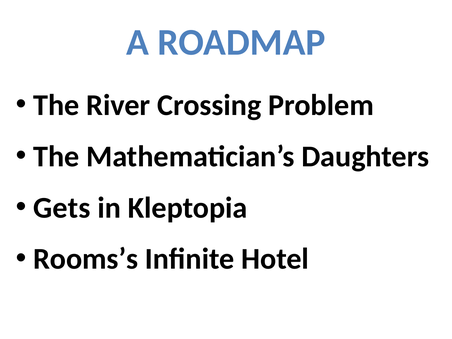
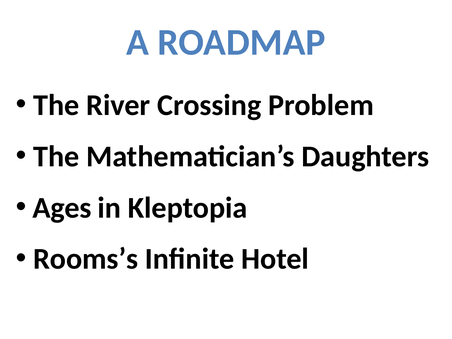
Gets: Gets -> Ages (62, 208)
